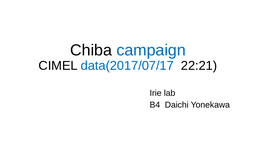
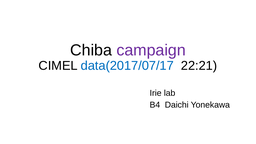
campaign colour: blue -> purple (151, 50)
